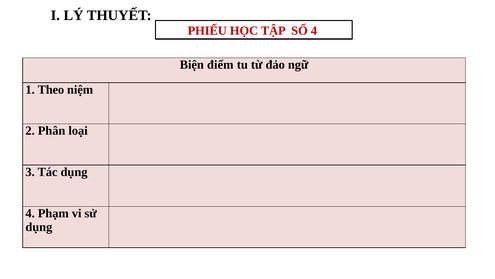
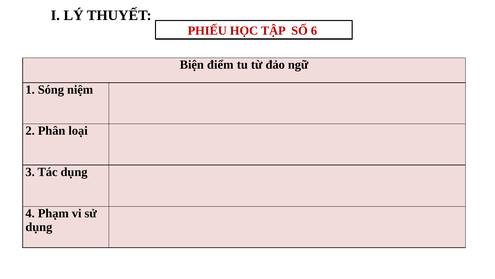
SỐ 4: 4 -> 6 (314, 31)
Theo: Theo -> Sóng (51, 89)
